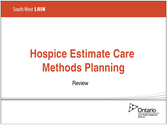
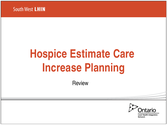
Methods: Methods -> Increase (62, 68)
